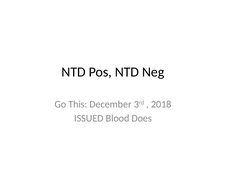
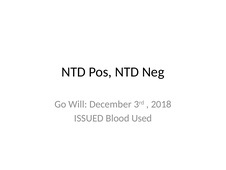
This: This -> Will (78, 104)
Does: Does -> Used (142, 118)
